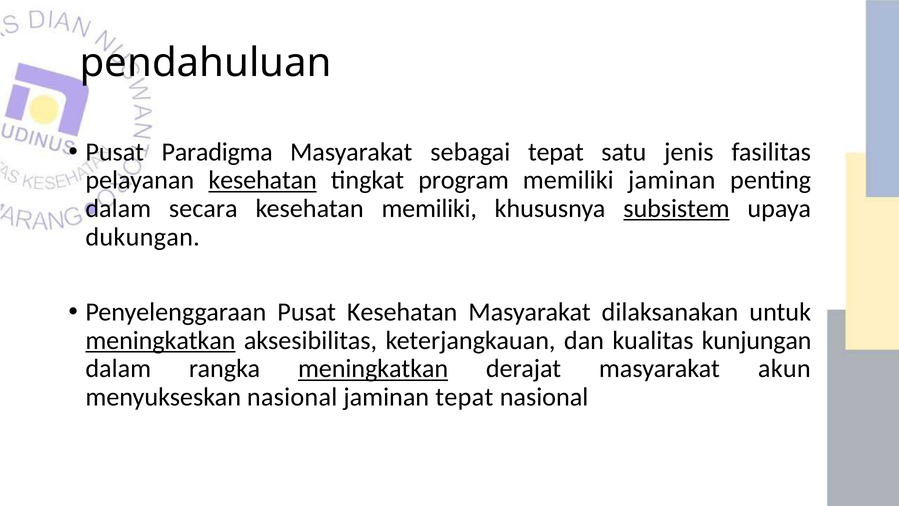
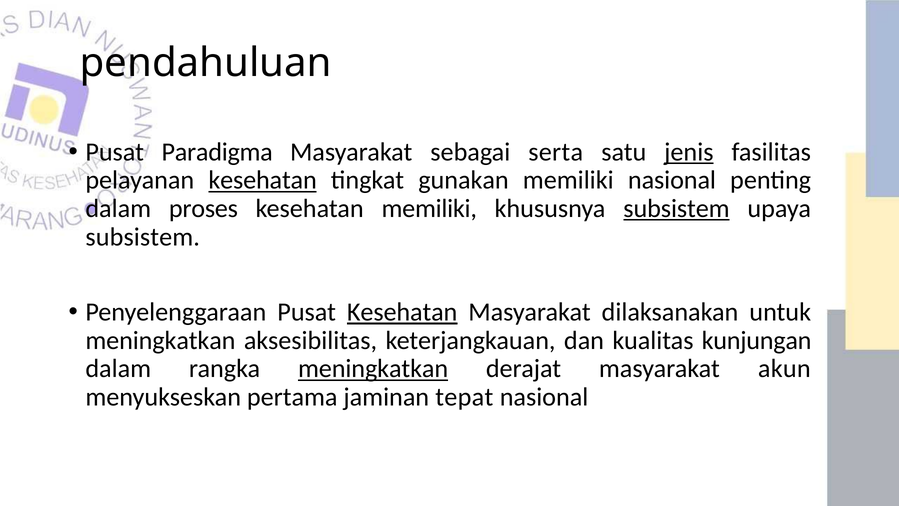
sebagai tepat: tepat -> serta (556, 152)
jenis underline: none -> present (689, 152)
program: program -> gunakan (463, 180)
memiliki jaminan: jaminan -> nasional (672, 180)
secara: secara -> proses (203, 208)
dukungan: dukungan -> subsistem (143, 237)
Kesehatan underline: none -> present (402, 312)
meningkatkan underline: present -> none (160, 340)
menyukseskan nasional: nasional -> pertama (292, 397)
